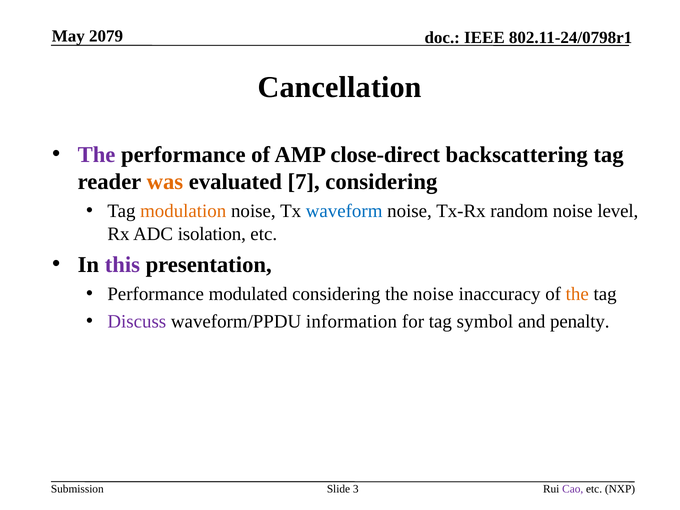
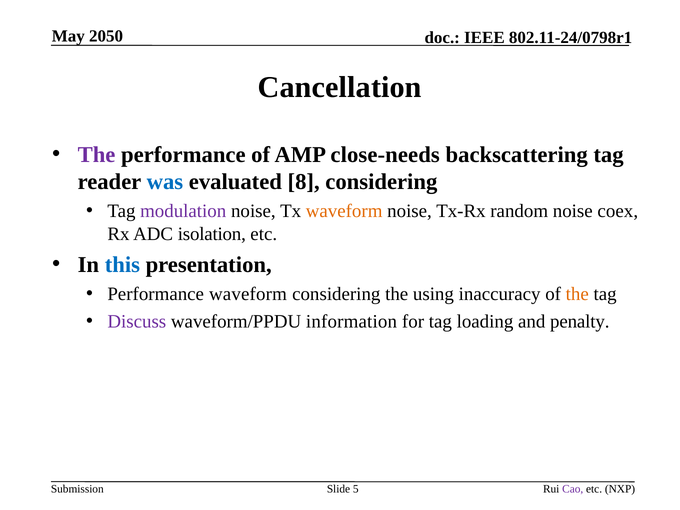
2079: 2079 -> 2050 (106, 36)
close-direct: close-direct -> close-needs (385, 155)
was colour: orange -> blue (165, 182)
7: 7 -> 8 (304, 182)
modulation colour: orange -> purple (183, 211)
waveform colour: blue -> orange (344, 211)
level: level -> coex (618, 211)
this colour: purple -> blue (122, 265)
Performance modulated: modulated -> waveform (248, 294)
the noise: noise -> using (433, 294)
symbol: symbol -> loading (485, 322)
3: 3 -> 5 (356, 489)
